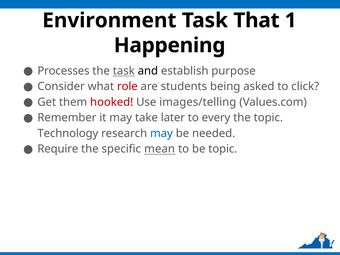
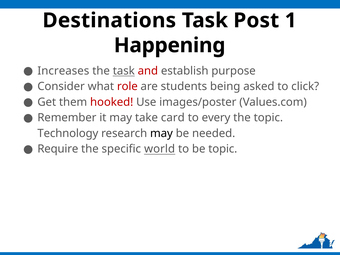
Environment: Environment -> Destinations (109, 20)
That: That -> Post (256, 20)
Processes: Processes -> Increases (63, 71)
and colour: black -> red (148, 71)
images/telling: images/telling -> images/poster (198, 102)
later: later -> card (173, 118)
may colour: blue -> black (161, 133)
mean: mean -> world (160, 149)
